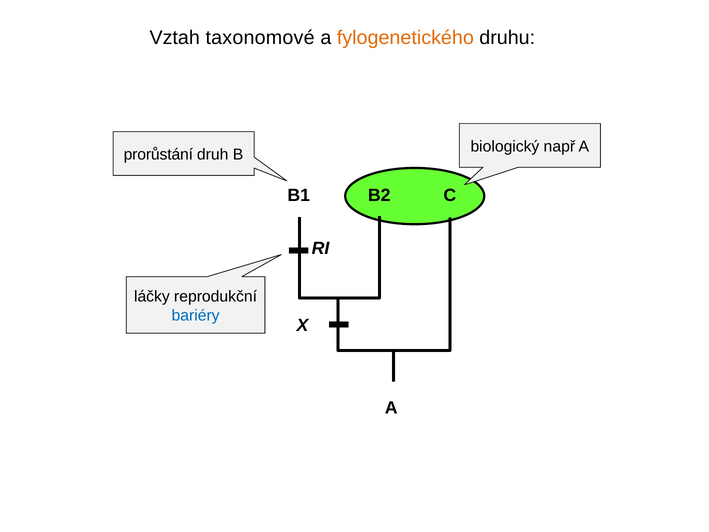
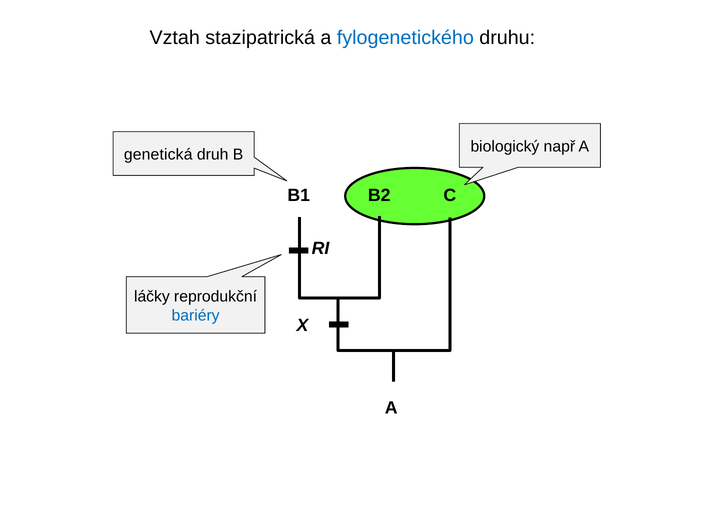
taxonomové: taxonomové -> stazipatrická (260, 38)
fylogenetického colour: orange -> blue (405, 38)
prorůstání: prorůstání -> genetická (158, 155)
